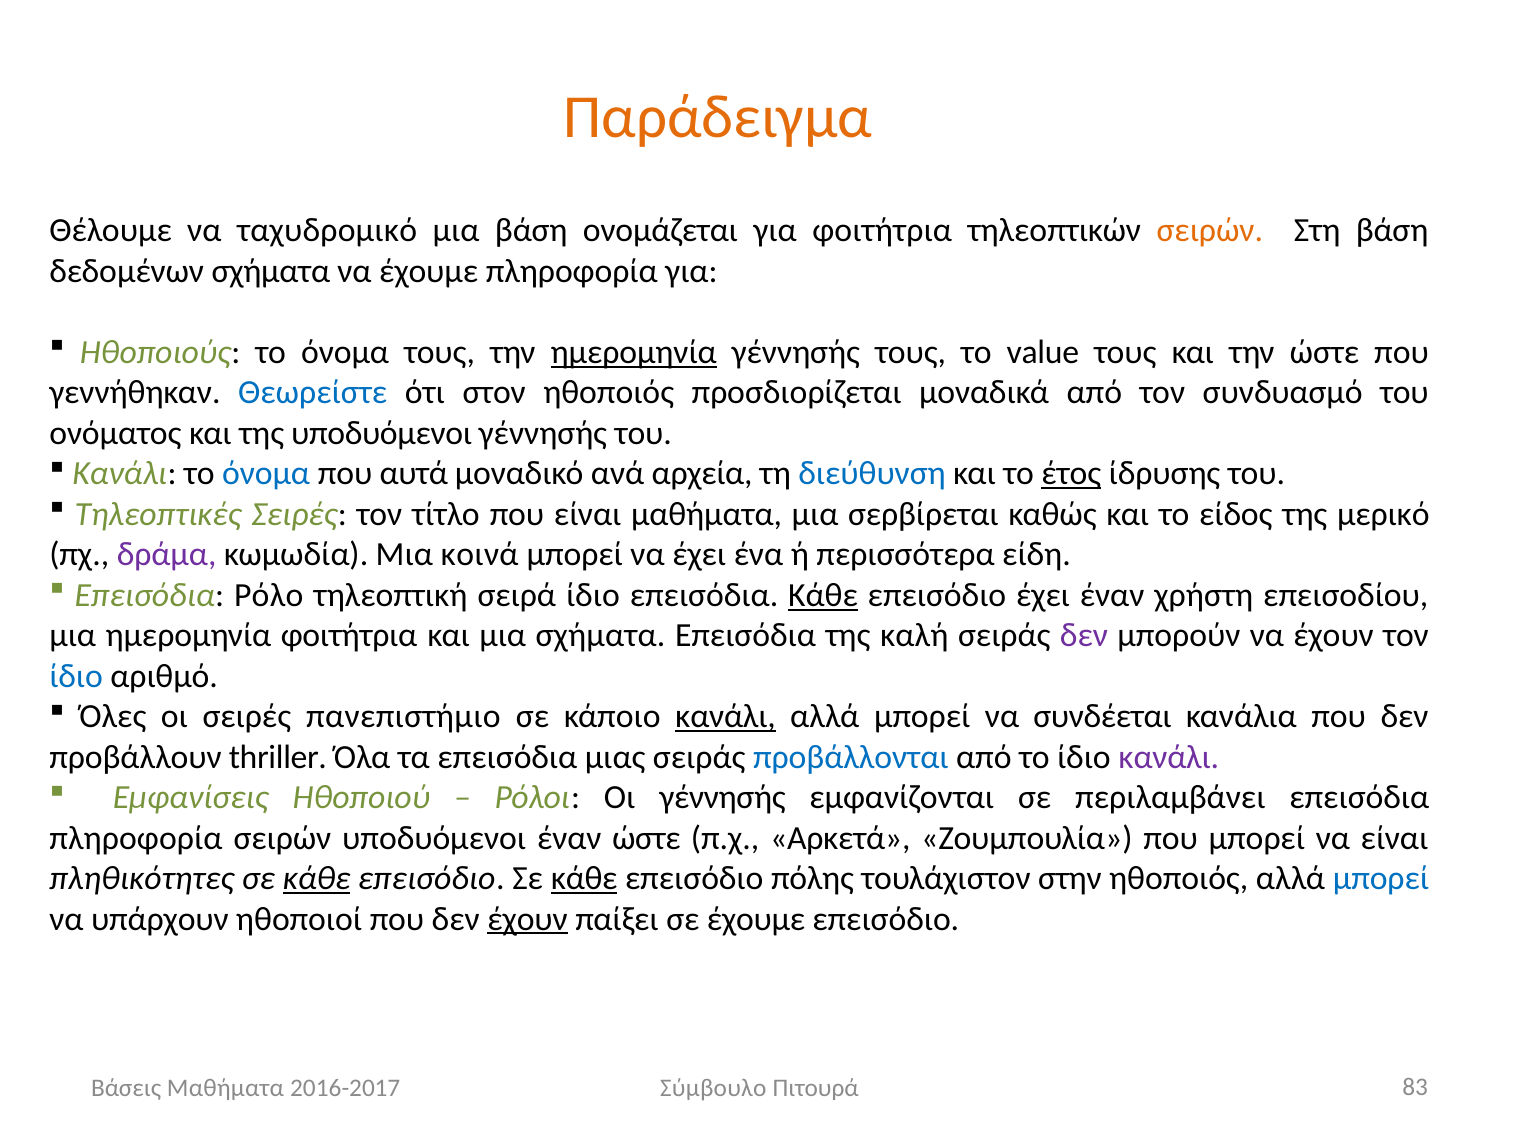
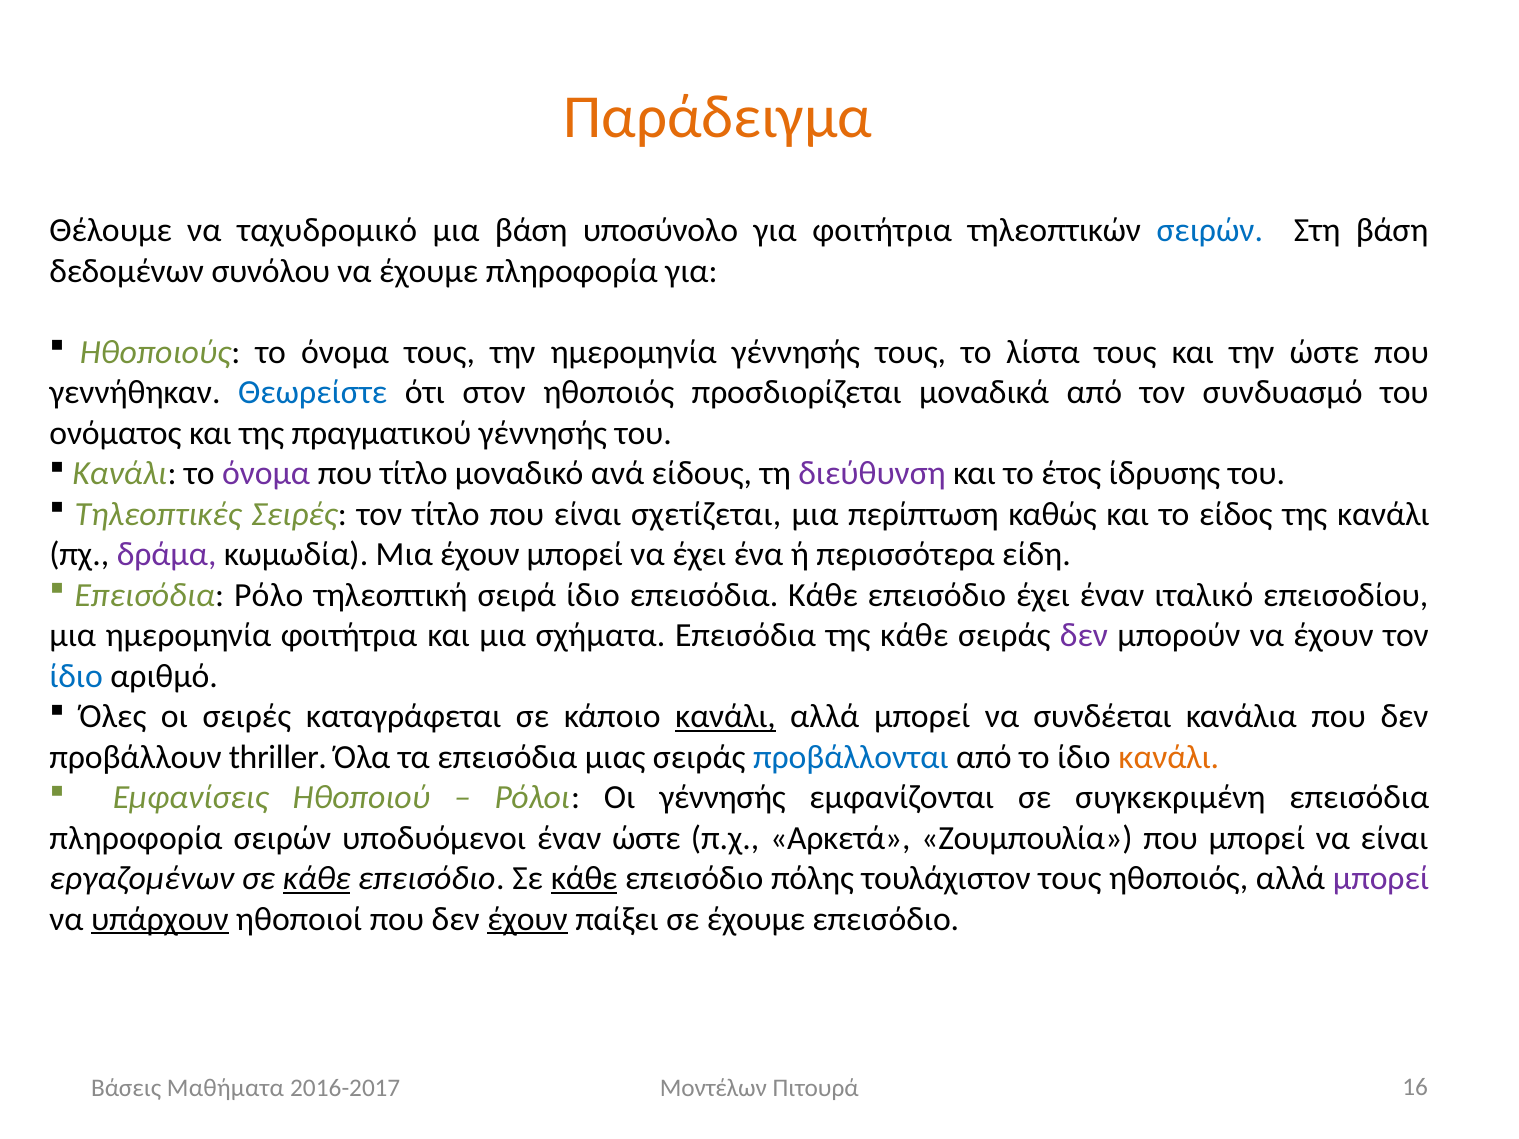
ονομάζεται: ονομάζεται -> υποσύνολο (660, 231)
σειρών colour: orange -> blue (1210, 231)
δεδομένων σχήματα: σχήματα -> συνόλου (271, 271)
ημερομηνία underline: present -> none (634, 352)
value: value -> λίστα (1043, 352)
της υποδυόμενοι: υποδυόμενοι -> πραγματικού (382, 433)
όνομα colour: blue -> purple (266, 474)
που αυτά: αυτά -> τίτλο (414, 474)
αρχεία: αρχεία -> είδους (702, 474)
διεύθυνση colour: blue -> purple (872, 474)
έτος underline: present -> none (1071, 474)
είναι μαθήματα: μαθήματα -> σχετίζεται (706, 514)
σερβίρεται: σερβίρεται -> περίπτωση (923, 514)
της μερικό: μερικό -> κανάλι (1383, 514)
Μια κοινά: κοινά -> έχουν (480, 555)
Κάθε underline: present -> none (823, 595)
χρήστη: χρήστη -> ιταλικό (1204, 595)
της καλή: καλή -> κάθε (914, 636)
πανεπιστήμιο: πανεπιστήμιο -> καταγράφεται (404, 717)
κανάλι colour: purple -> orange (1169, 757)
περιλαμβάνει: περιλαμβάνει -> συγκεκριμένη (1170, 798)
πληθικότητες: πληθικότητες -> εργαζομένων (142, 879)
τουλάχιστον στην: στην -> τους (1070, 879)
μπορεί colour: blue -> purple (1381, 879)
υπάρχουν underline: none -> present (160, 919)
Σύμβουλο: Σύμβουλο -> Μοντέλων (713, 1088)
83: 83 -> 16 (1415, 1088)
